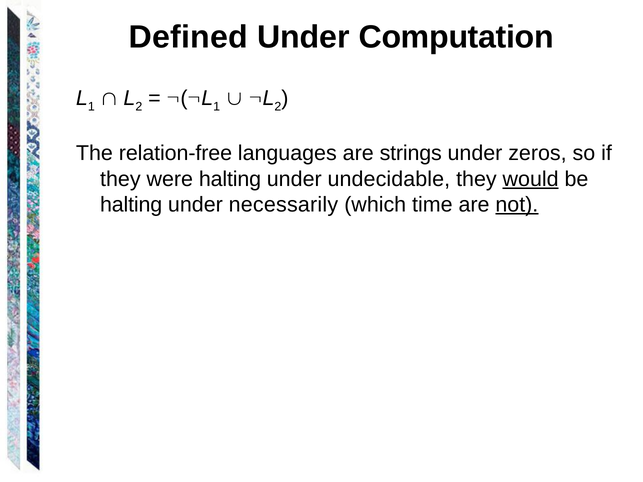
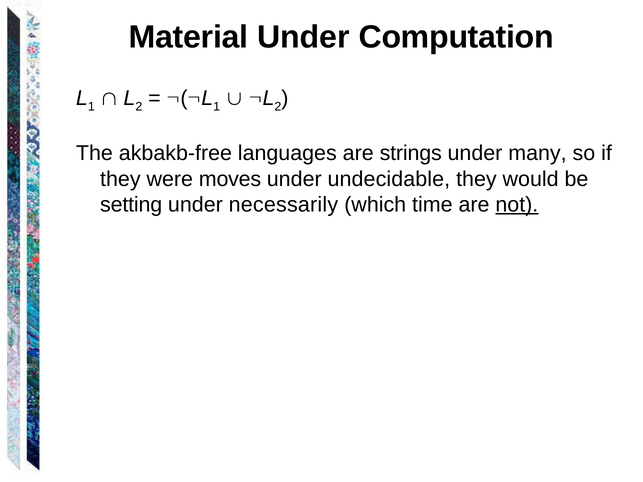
Defined: Defined -> Material (188, 37)
relation-free: relation-free -> akbakb-free (175, 153)
zeros: zeros -> many (537, 153)
were halting: halting -> moves (230, 179)
would underline: present -> none (531, 179)
halting: halting -> setting (131, 205)
